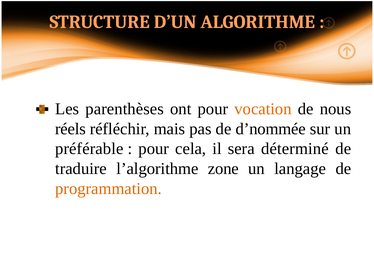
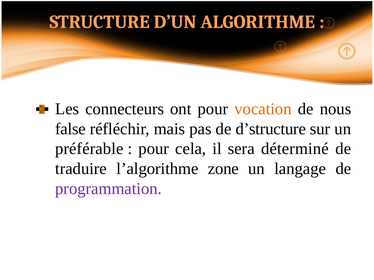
parenthèses: parenthèses -> connecteurs (125, 109)
réels: réels -> false (70, 129)
d’nommée: d’nommée -> d’structure (271, 129)
programmation colour: orange -> purple (108, 189)
